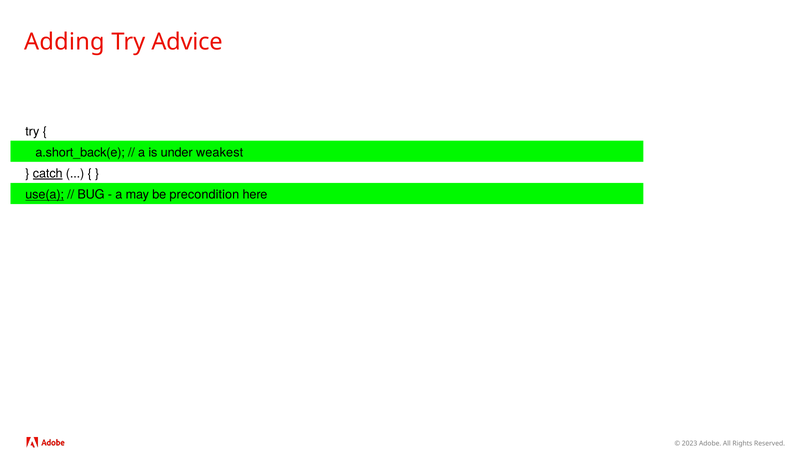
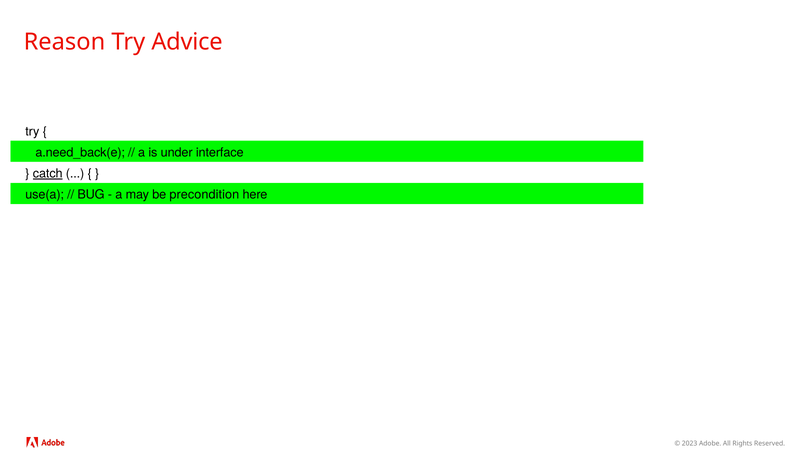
Adding: Adding -> Reason (64, 42)
a.short_back(e: a.short_back(e -> a.need_back(e (80, 152)
weakest: weakest -> interface (220, 152)
use(a underline: present -> none (45, 195)
